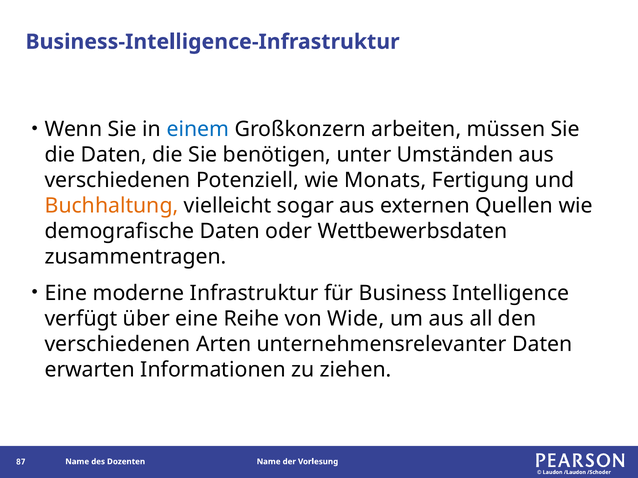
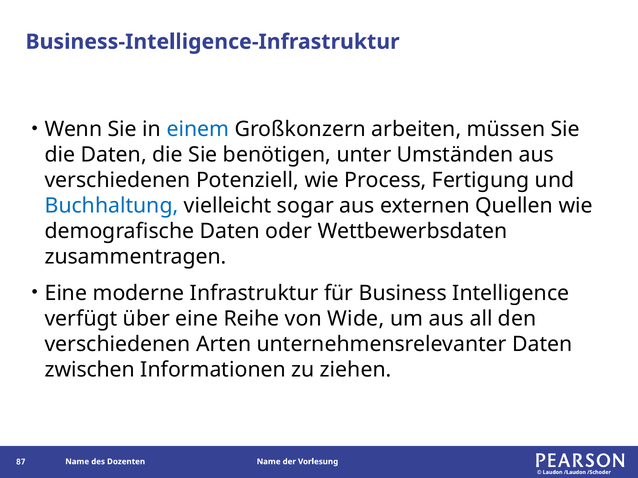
Monats: Monats -> Process (385, 181)
Buchhaltung colour: orange -> blue (112, 206)
erwarten: erwarten -> zwischen (90, 370)
